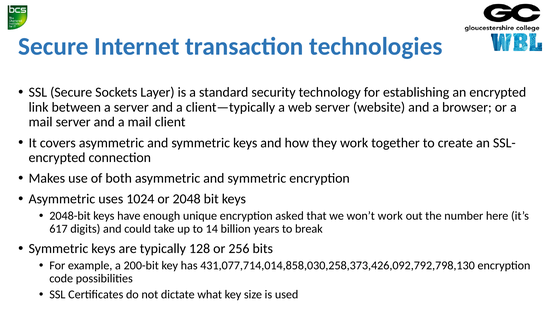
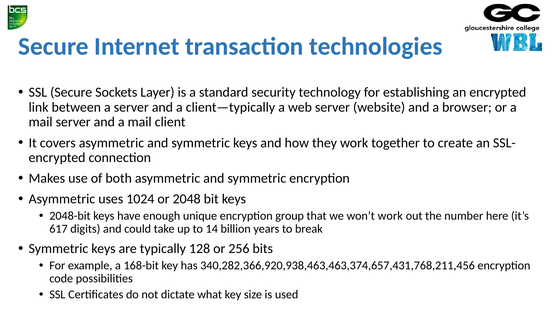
asked: asked -> group (290, 216)
200-bit: 200-bit -> 168-bit (141, 265)
431,077,714,014,858,030,258,373,426,092,792,798,130: 431,077,714,014,858,030,258,373,426,092,792,798,130 -> 340,282,366,920,938,463,463,374,657,431,768,211,456 (338, 265)
